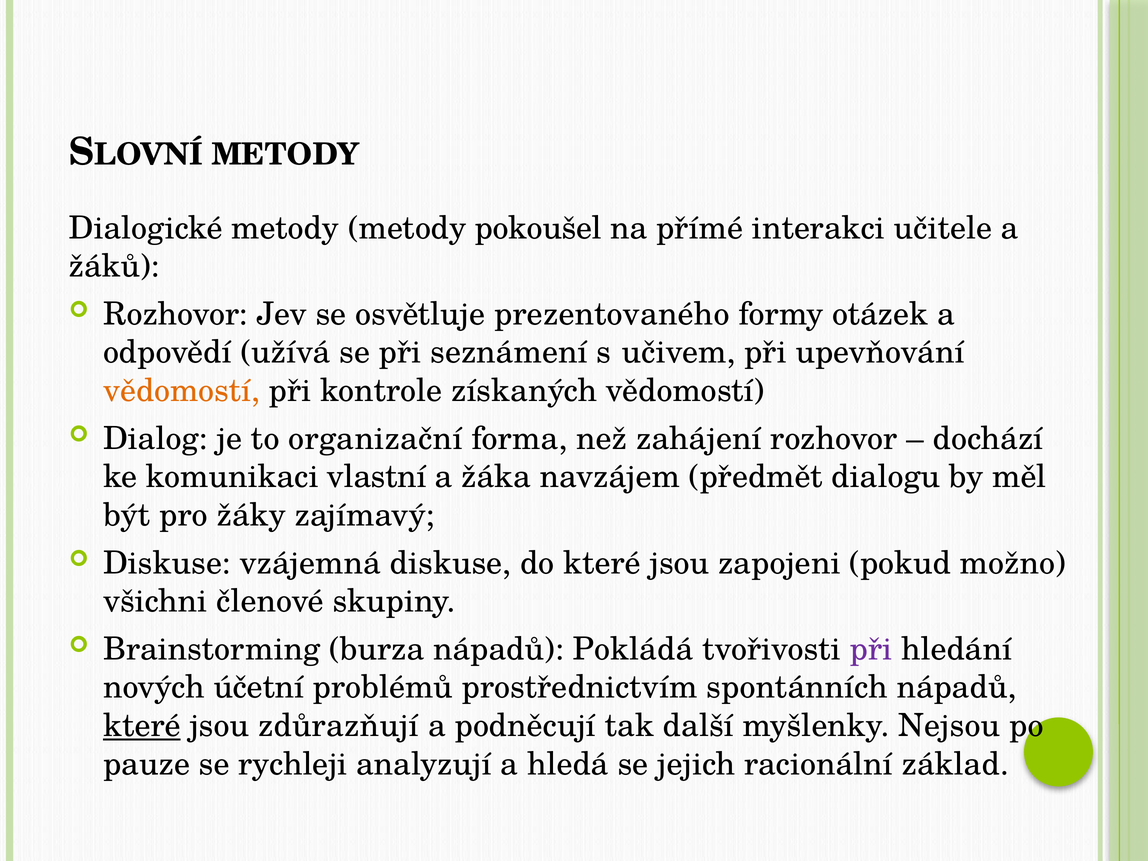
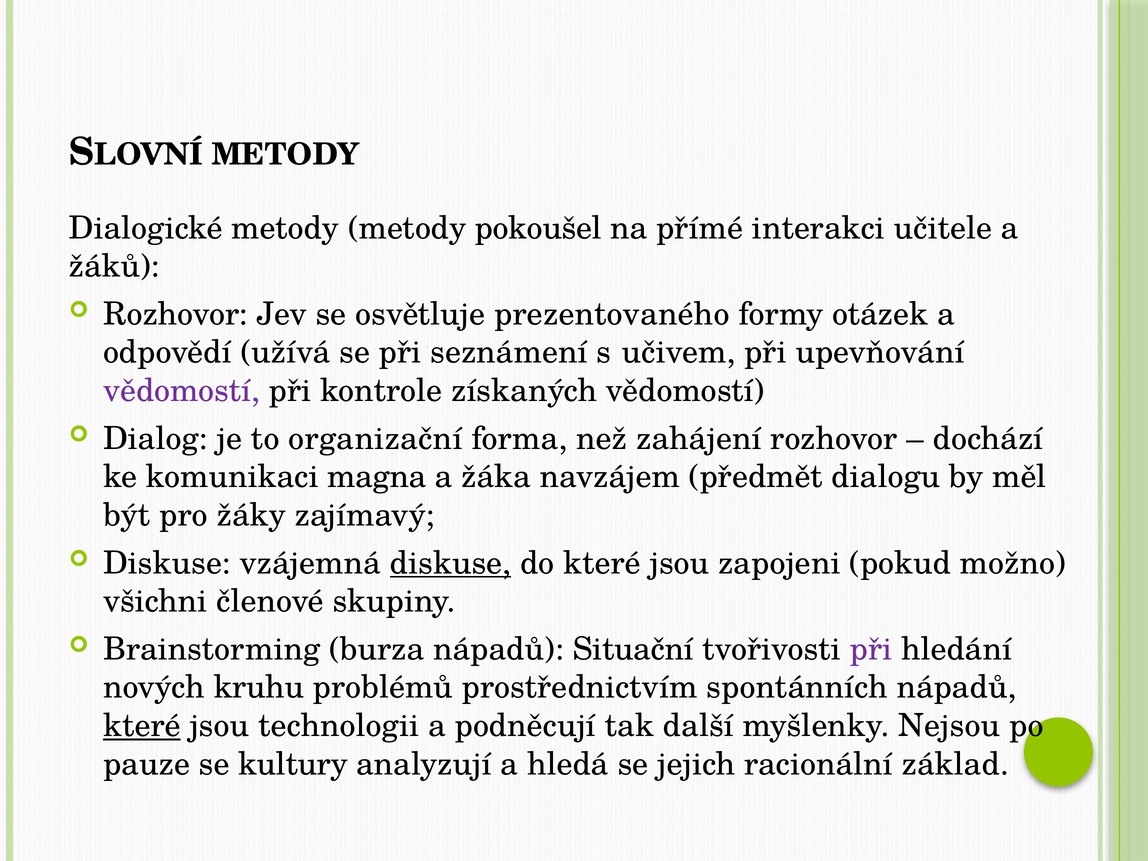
vědomostí colour: orange -> purple (182, 391)
vlastní: vlastní -> magna (377, 477)
diskuse underline: none -> present (451, 563)
Pokládá: Pokládá -> Situační (633, 649)
účetní: účetní -> kruhu (259, 687)
zdůrazňují: zdůrazňují -> technologii (339, 726)
rychleji: rychleji -> kultury (293, 764)
